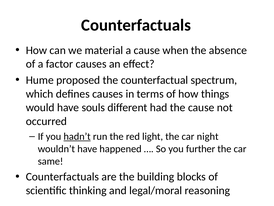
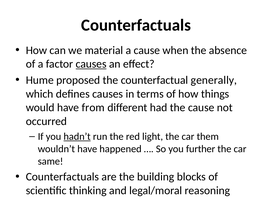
causes underline: none -> present (91, 64)
spectrum: spectrum -> generally (214, 80)
souls: souls -> from (93, 107)
night: night -> them (208, 136)
